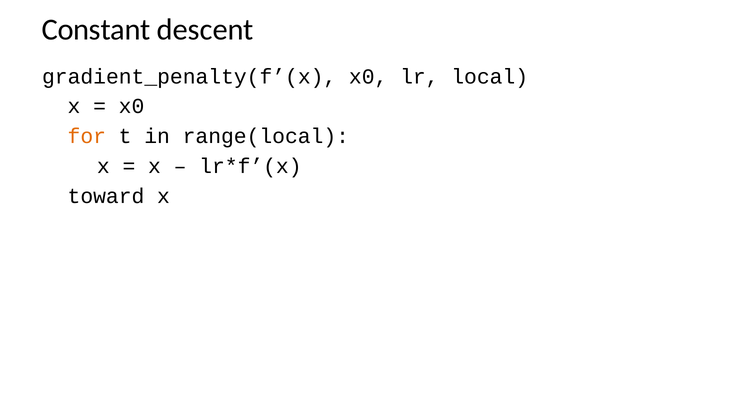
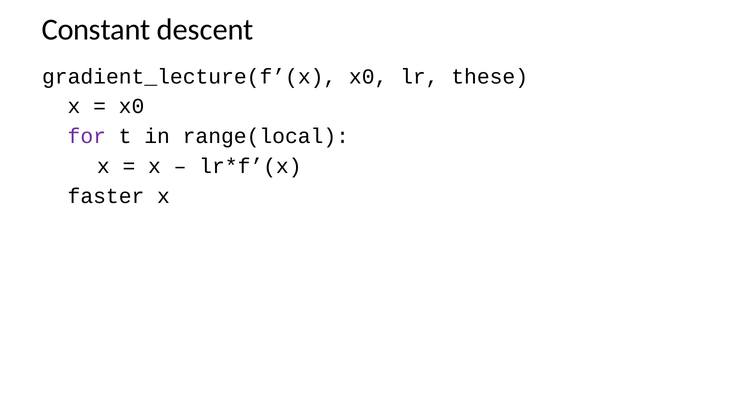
gradient_penalty(f’(x: gradient_penalty(f’(x -> gradient_lecture(f’(x (189, 76)
local: local -> these (490, 76)
for colour: orange -> purple (87, 136)
toward: toward -> faster (106, 196)
